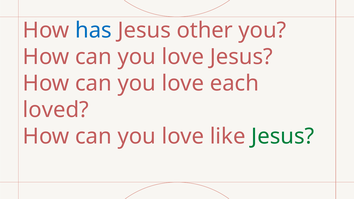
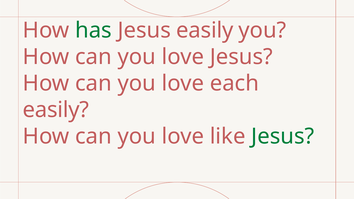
has colour: blue -> green (93, 30)
Jesus other: other -> easily (205, 30)
loved: loved -> easily (56, 110)
